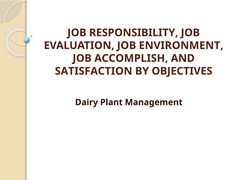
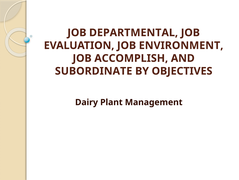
RESPONSIBILITY: RESPONSIBILITY -> DEPARTMENTAL (134, 33)
SATISFACTION: SATISFACTION -> SUBORDINATE (94, 71)
